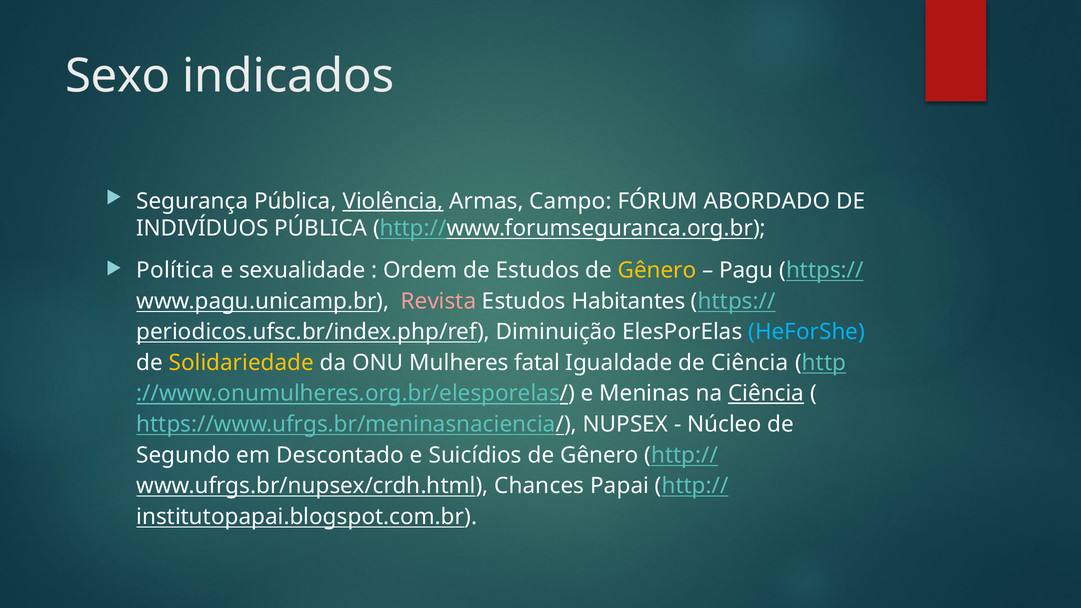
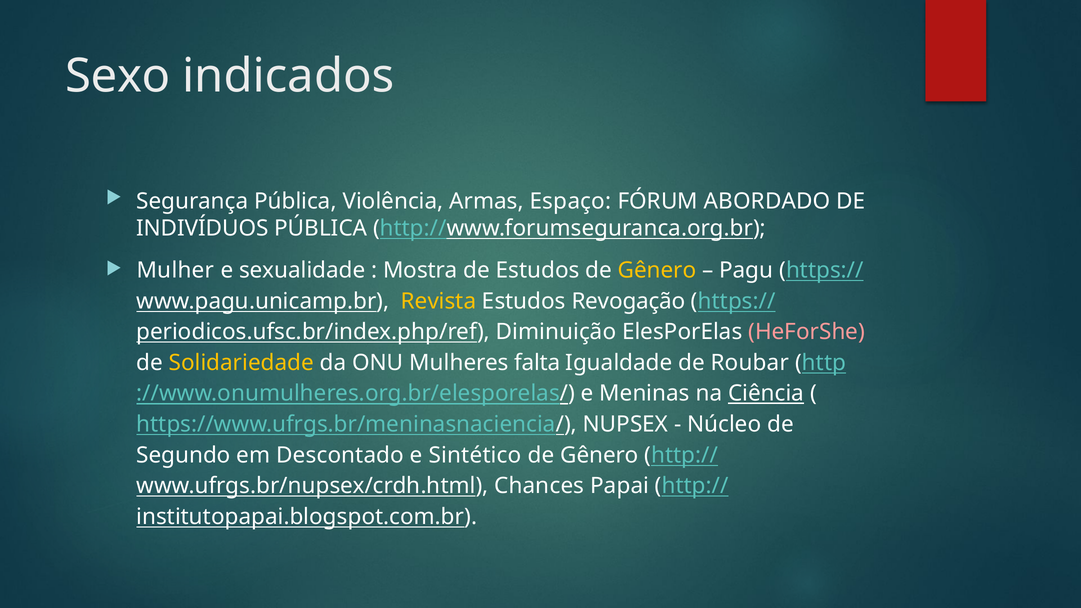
Violência underline: present -> none (393, 201)
Campo: Campo -> Espaço (571, 201)
Política: Política -> Mulher (175, 270)
Ordem: Ordem -> Mostra (420, 270)
Revista colour: pink -> yellow (439, 301)
Habitantes: Habitantes -> Revogação (628, 301)
HeForShe colour: light blue -> pink (807, 332)
fatal: fatal -> falta (537, 363)
de Ciência: Ciência -> Roubar (750, 363)
Suicídios: Suicídios -> Sintético (475, 455)
